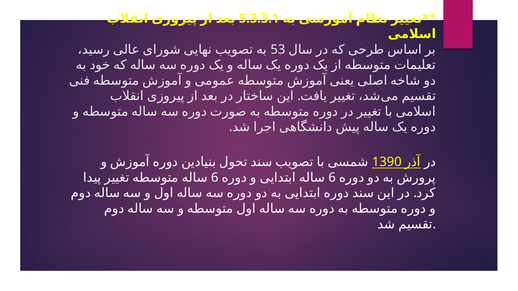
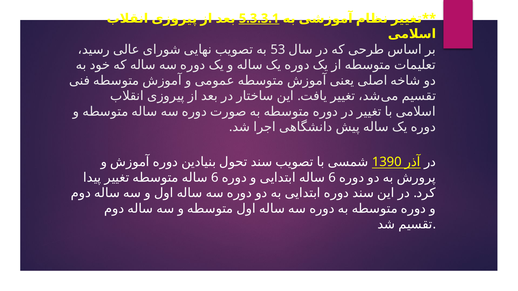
5.3.3.1 underline: none -> present (259, 18)
